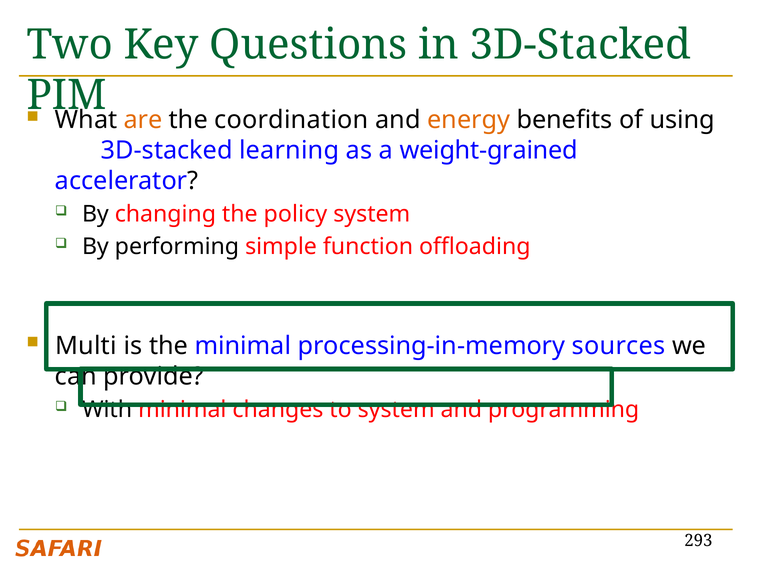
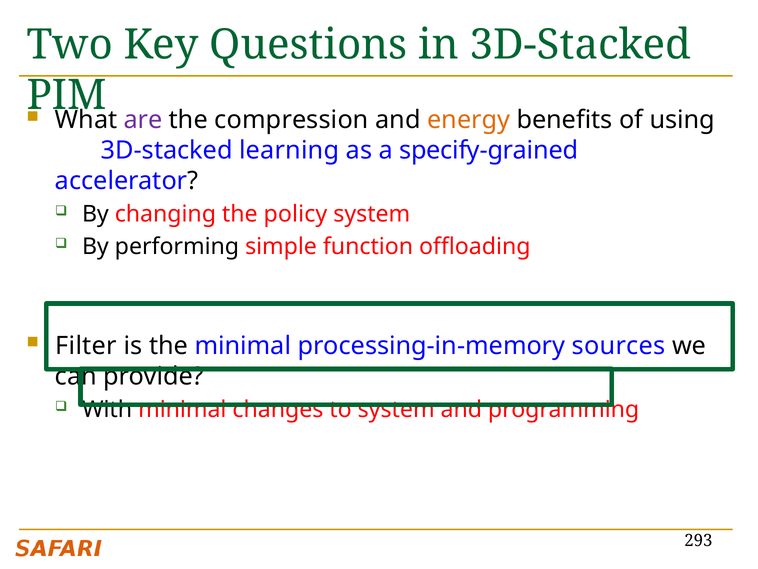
are colour: orange -> purple (143, 120)
coordination: coordination -> compression (292, 120)
weight-grained: weight-grained -> specify-grained (489, 150)
Multi: Multi -> Filter (86, 346)
